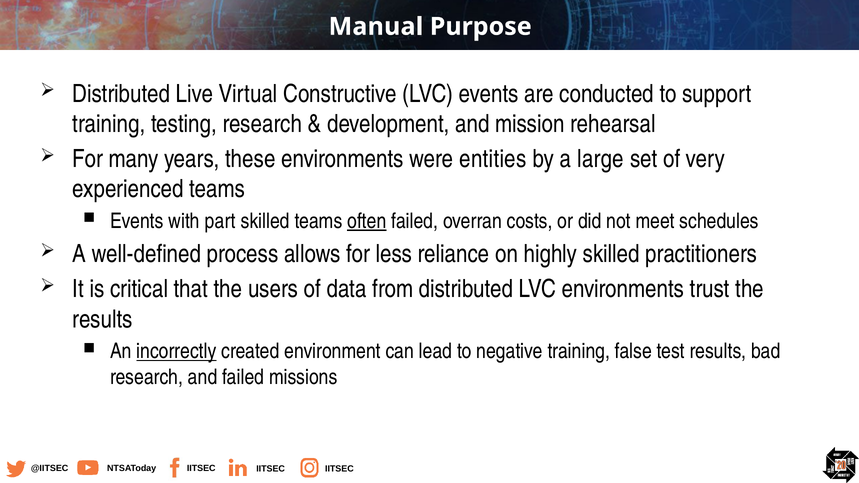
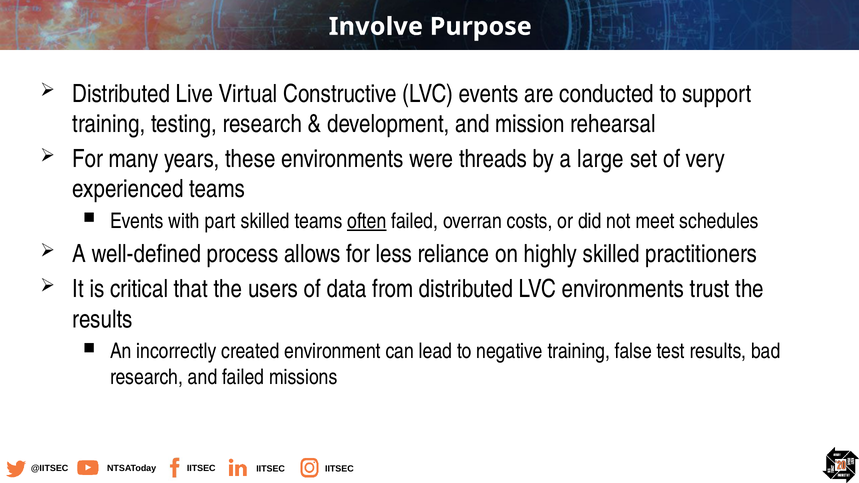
Manual: Manual -> Involve (376, 27)
entities: entities -> threads (493, 159)
incorrectly underline: present -> none (176, 351)
